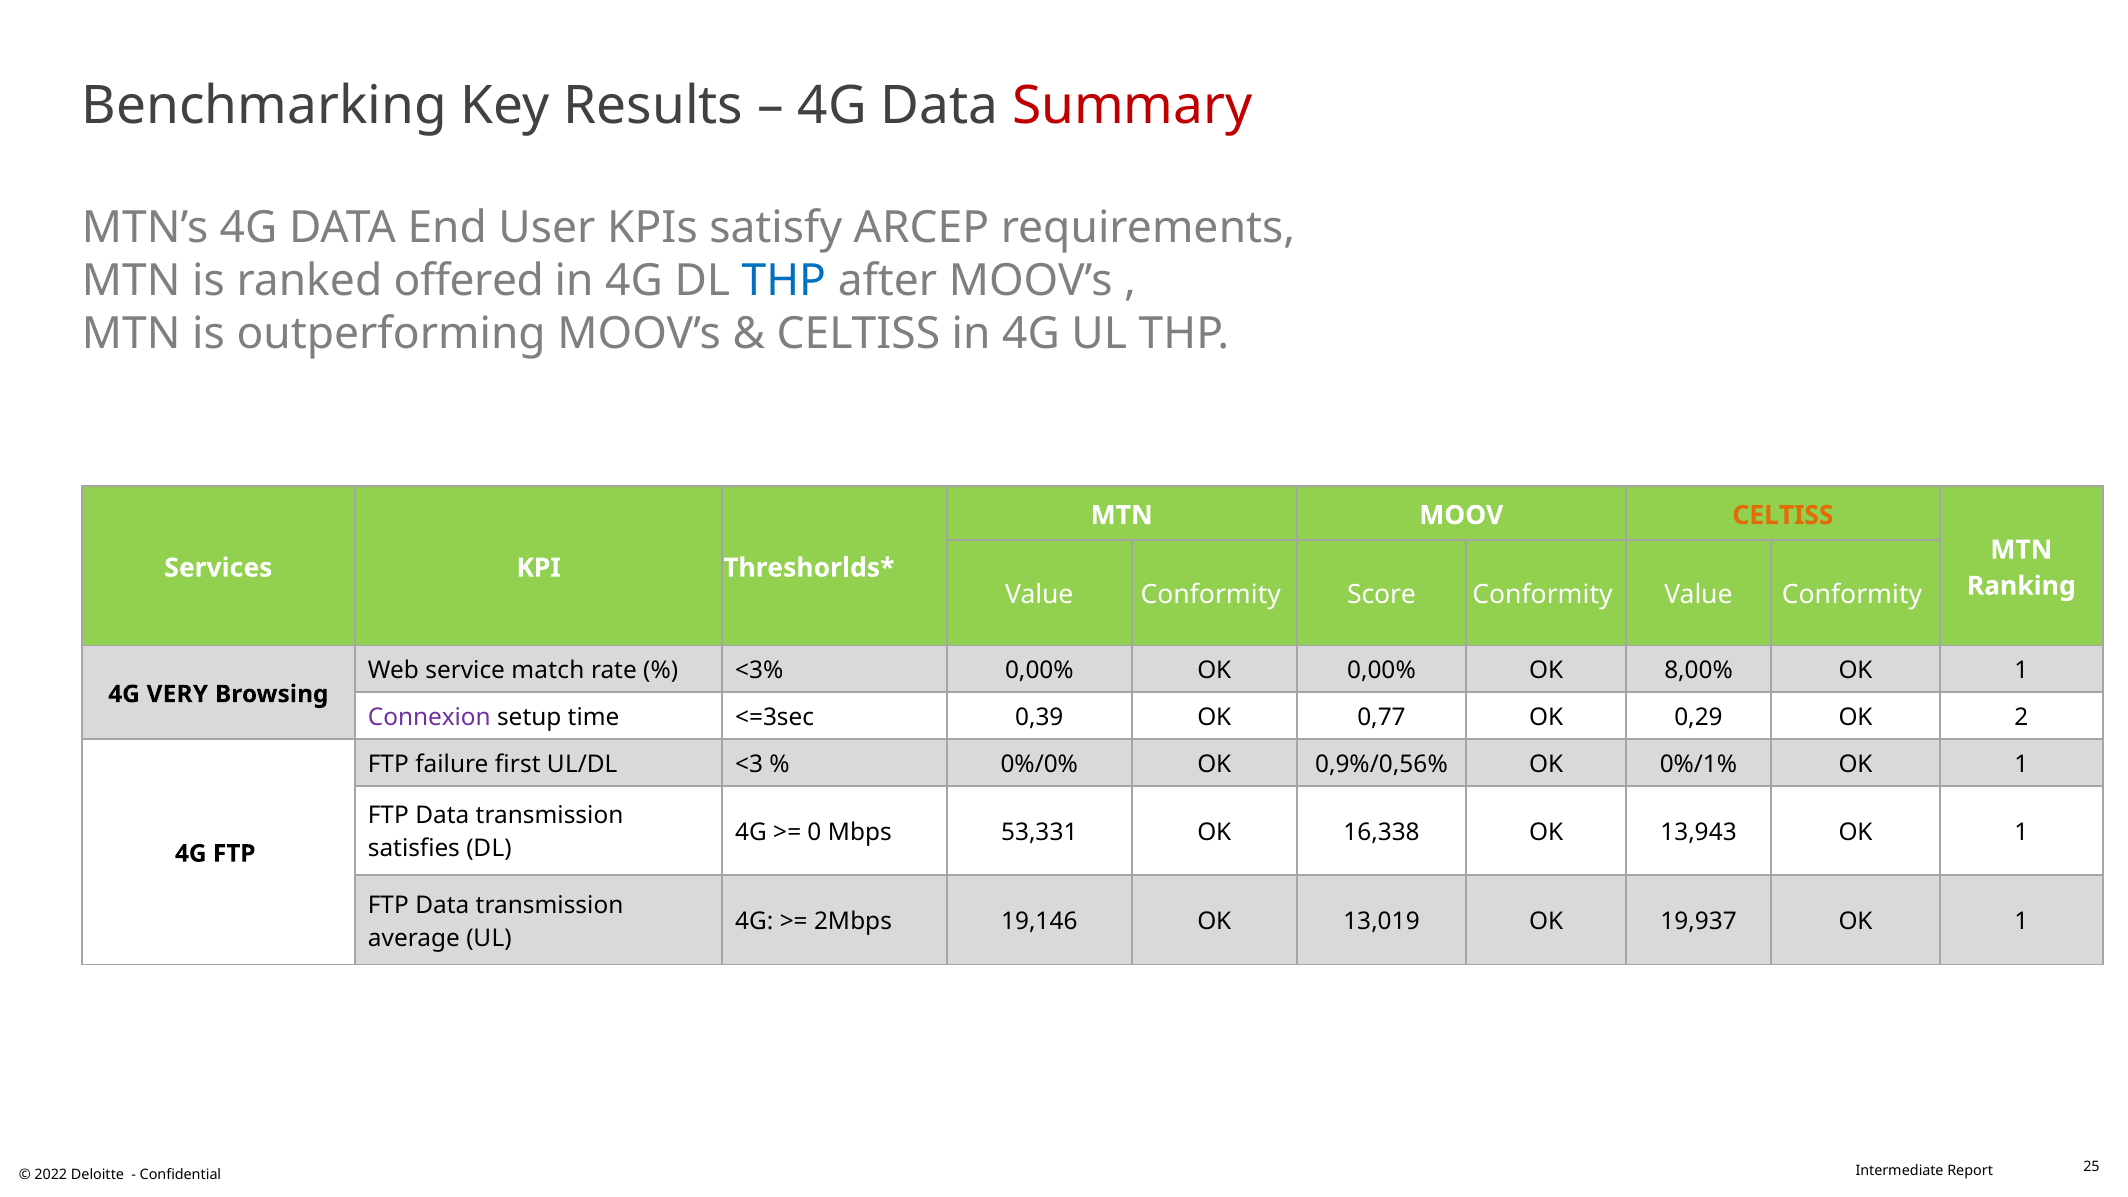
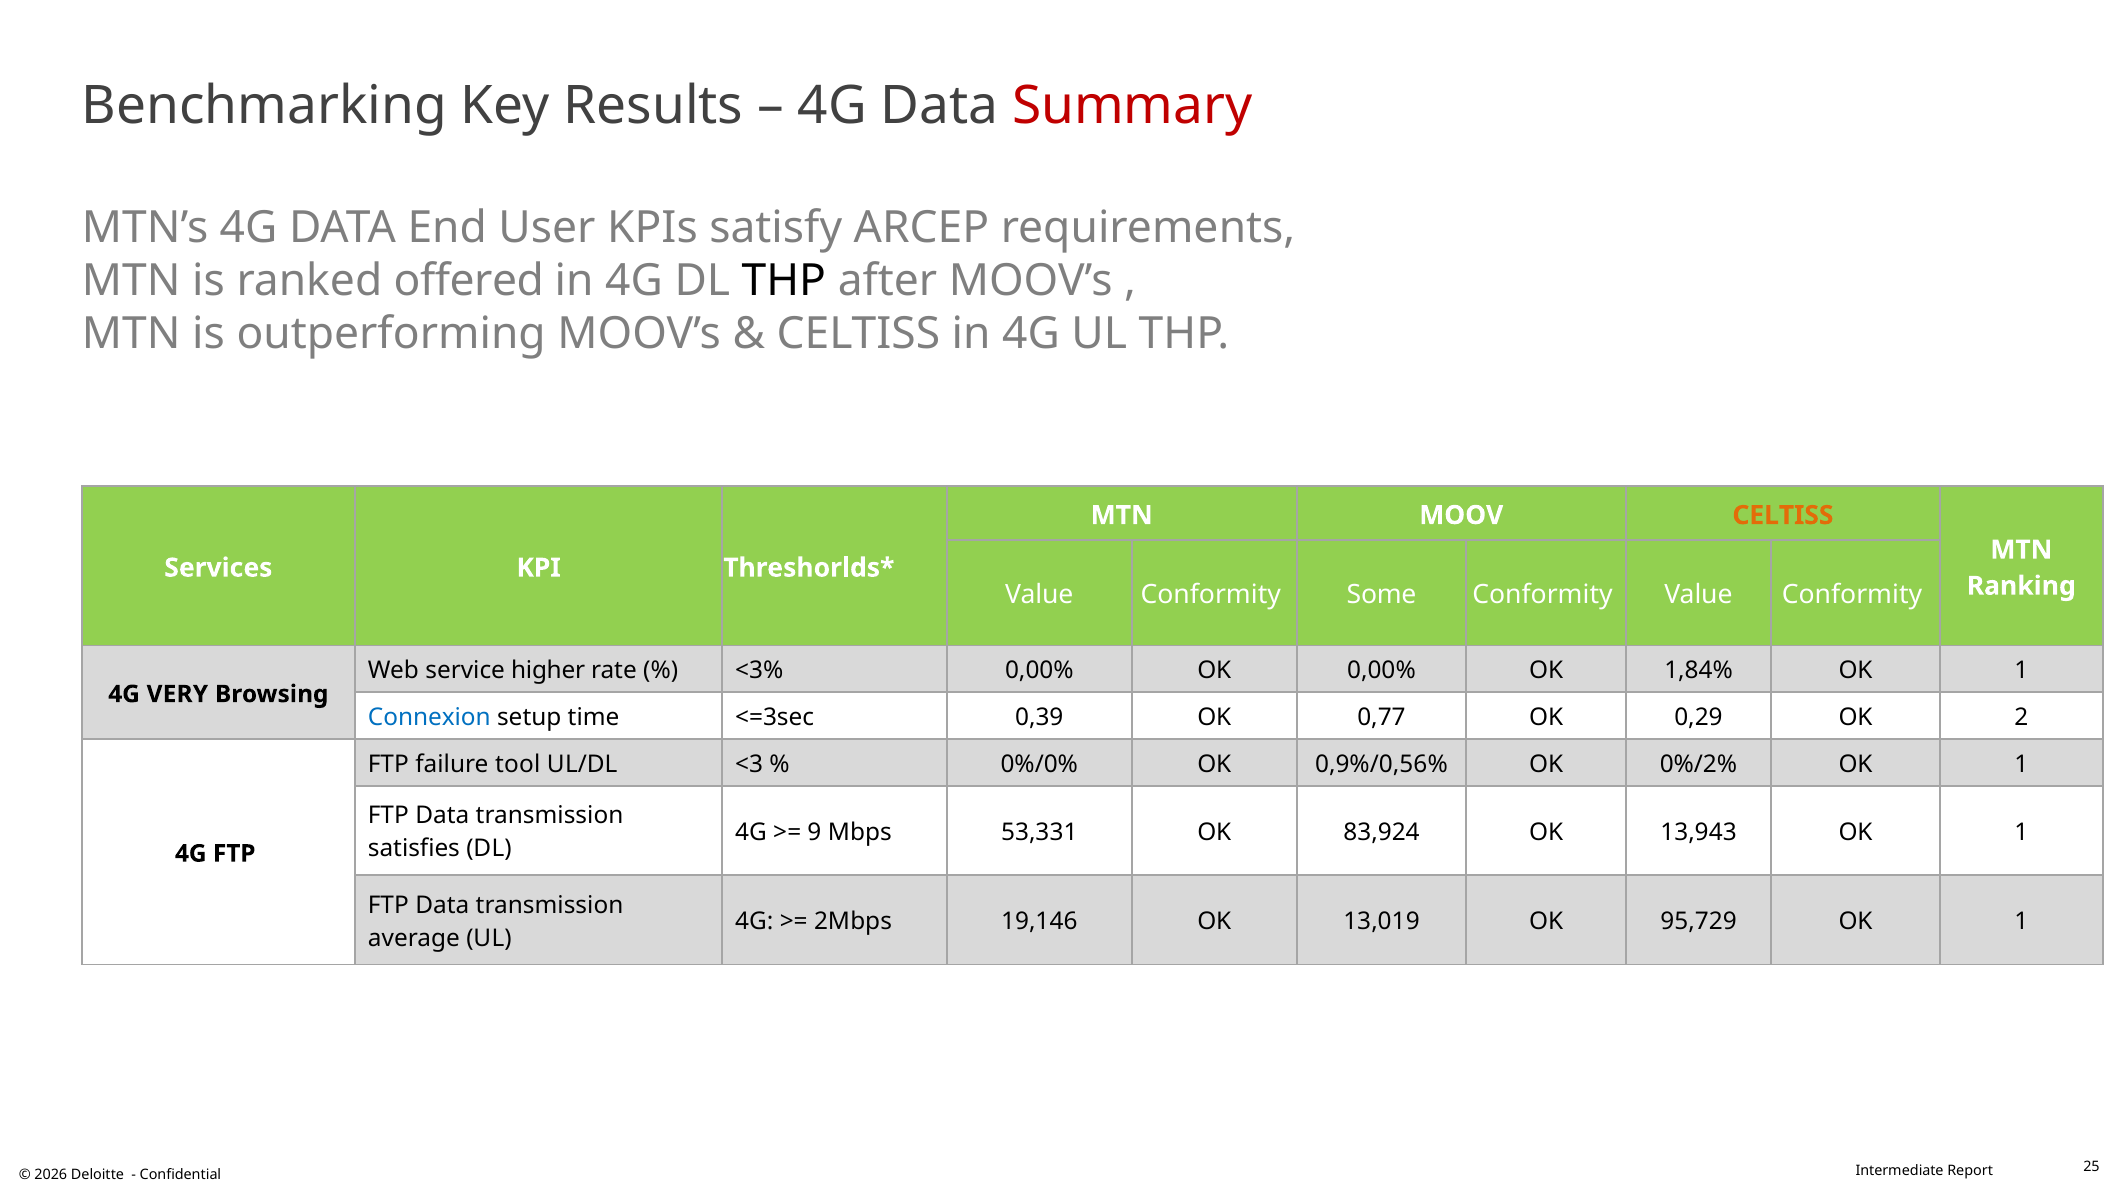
THP colour: blue -> black (784, 281)
Score: Score -> Some (1382, 595)
match: match -> higher (548, 671)
8,00%: 8,00% -> 1,84% (1699, 671)
Connexion colour: purple -> blue (429, 717)
first: first -> tool (518, 764)
0%/1%: 0%/1% -> 0%/2% (1698, 764)
0: 0 -> 9 (814, 832)
16,338: 16,338 -> 83,924 (1382, 832)
19,937: 19,937 -> 95,729 (1699, 922)
2022: 2022 -> 2026 (51, 1175)
